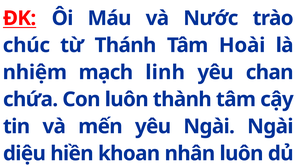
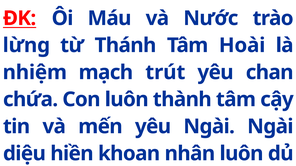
chúc: chúc -> lừng (26, 45)
linh: linh -> trút (165, 73)
